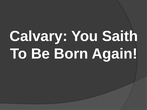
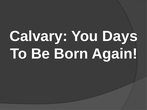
Saith: Saith -> Days (120, 36)
